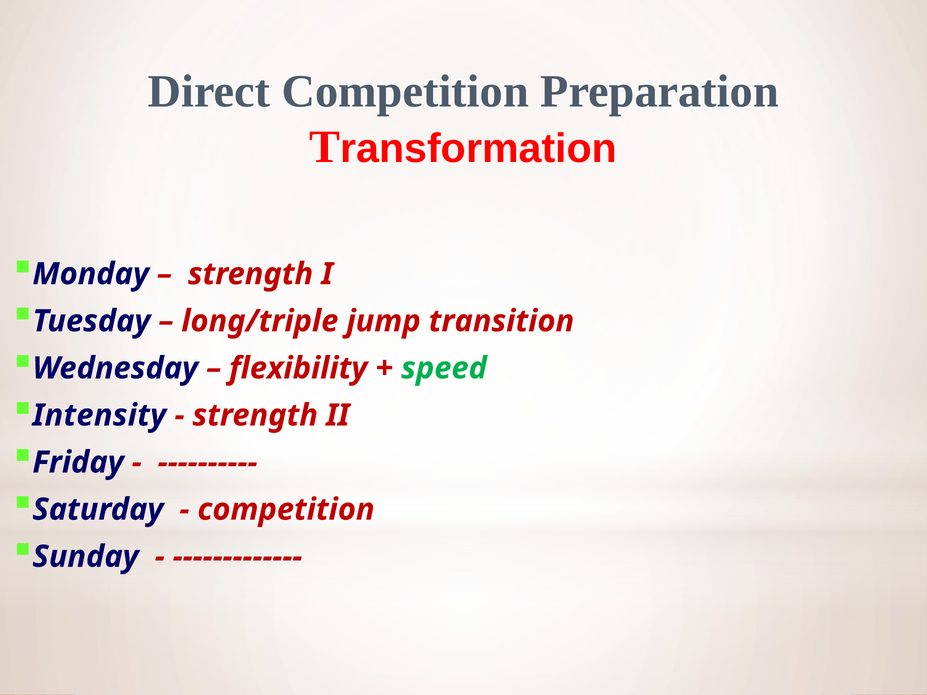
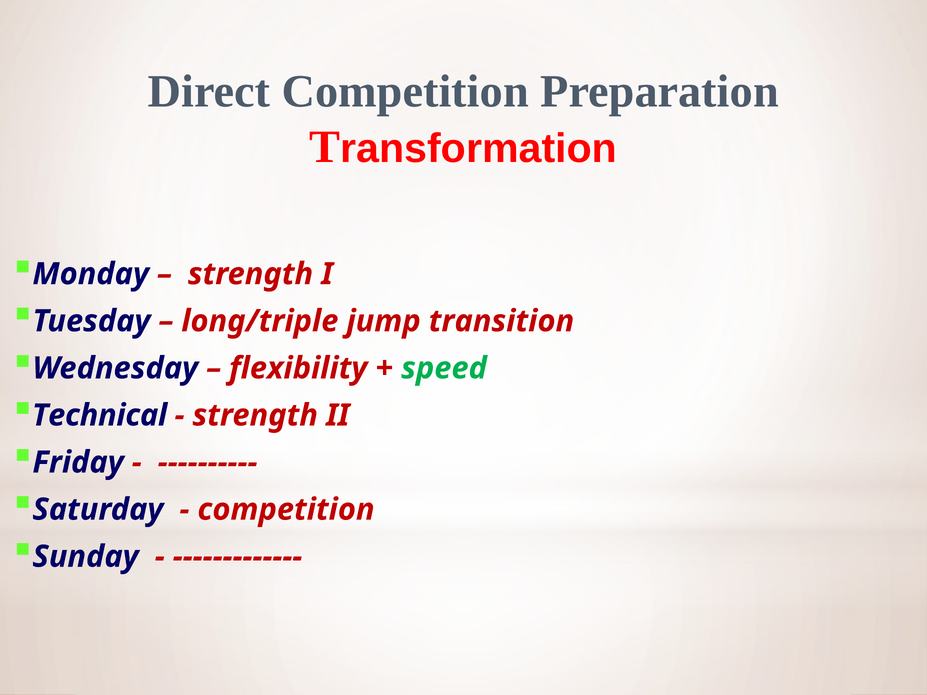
Intensity: Intensity -> Technical (100, 415)
